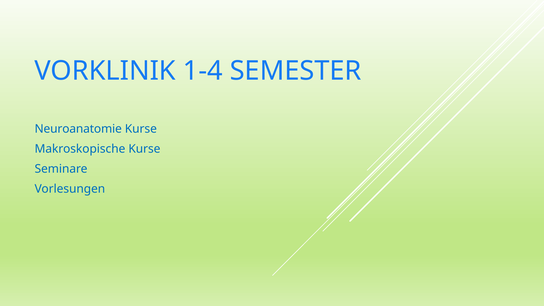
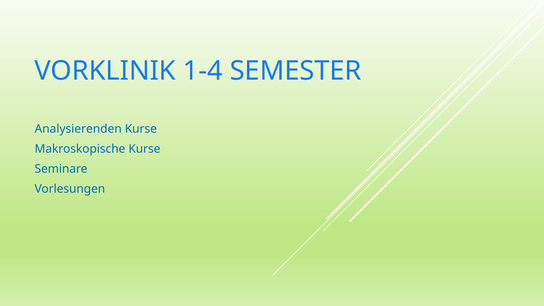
Neuroanatomie: Neuroanatomie -> Analysierenden (78, 129)
